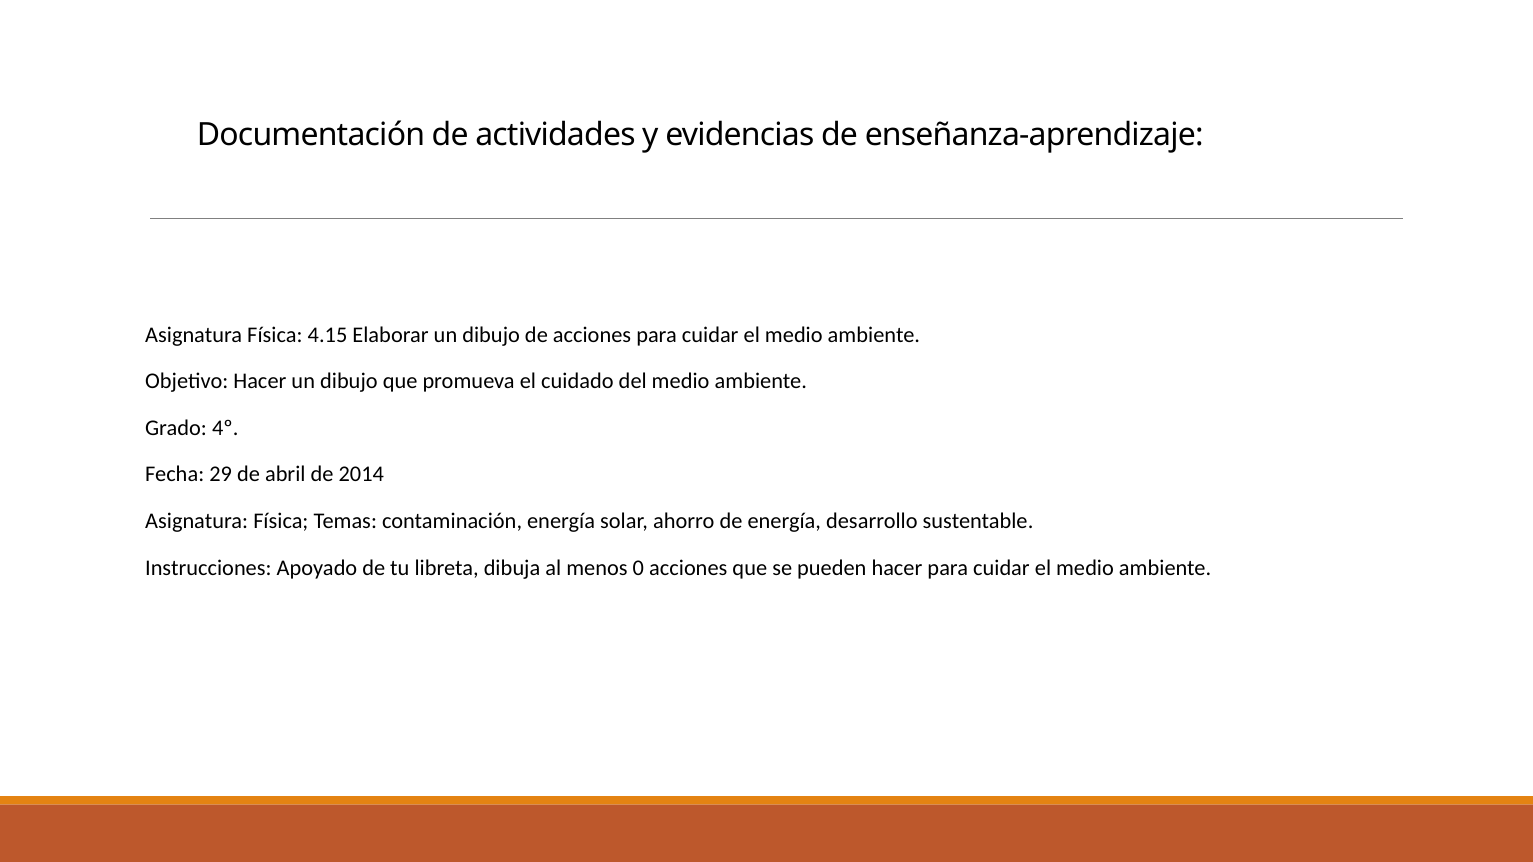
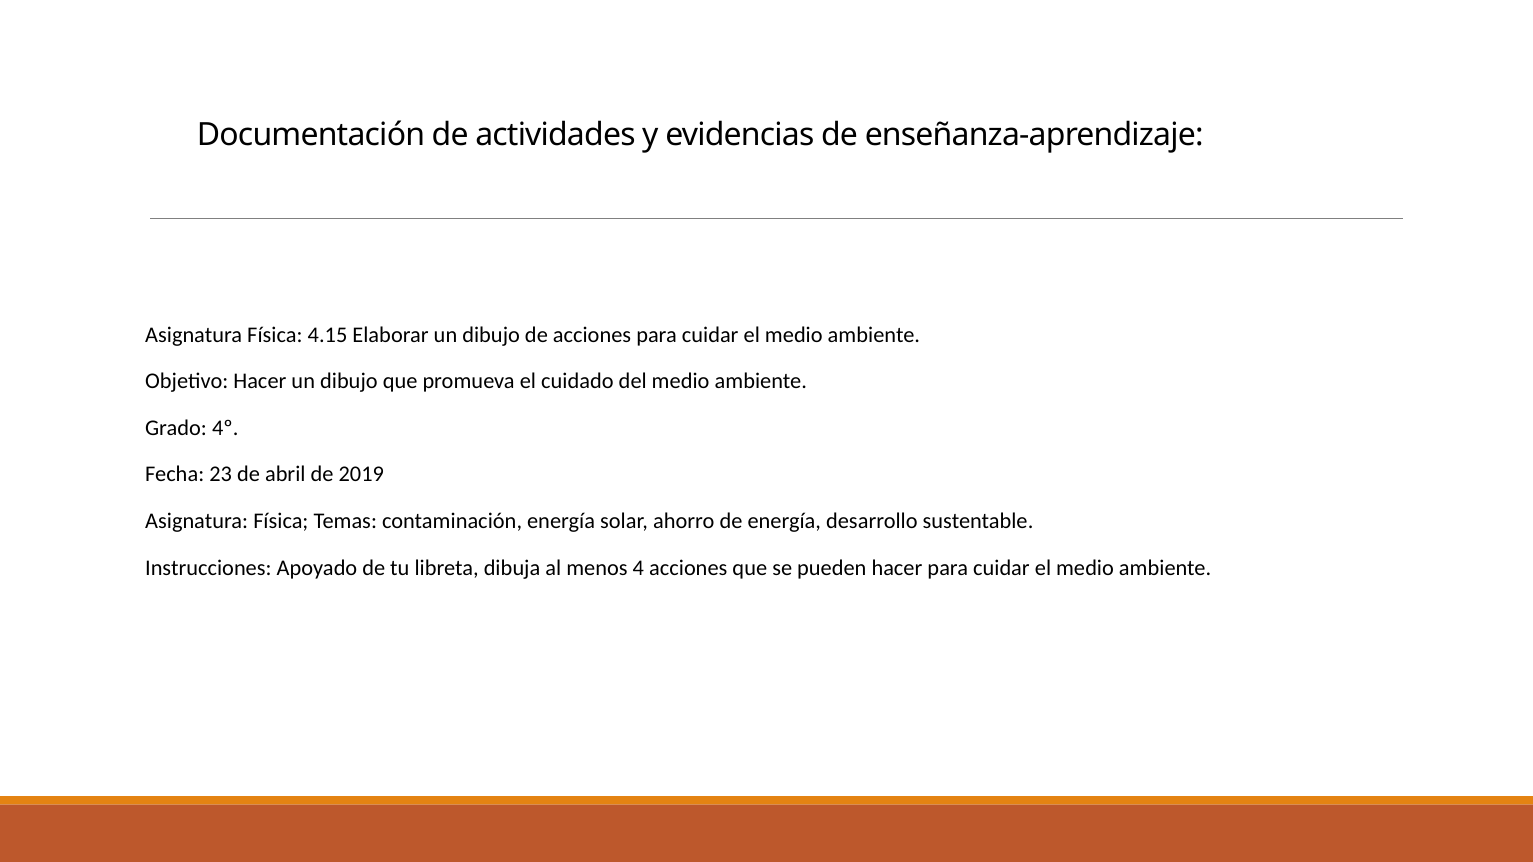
29: 29 -> 23 (221, 475)
2014: 2014 -> 2019 (361, 475)
0: 0 -> 4 (638, 568)
